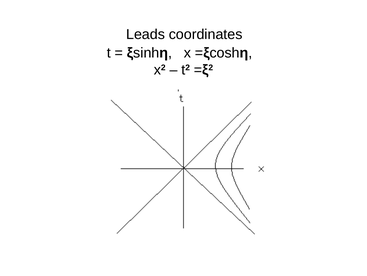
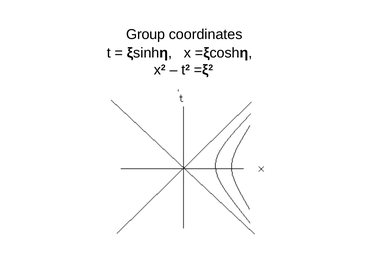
Leads: Leads -> Group (146, 34)
